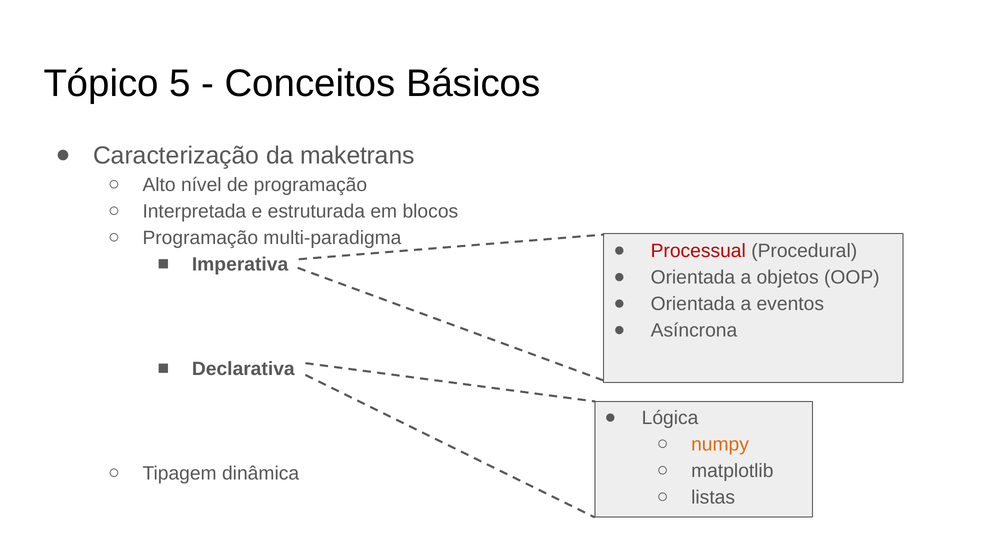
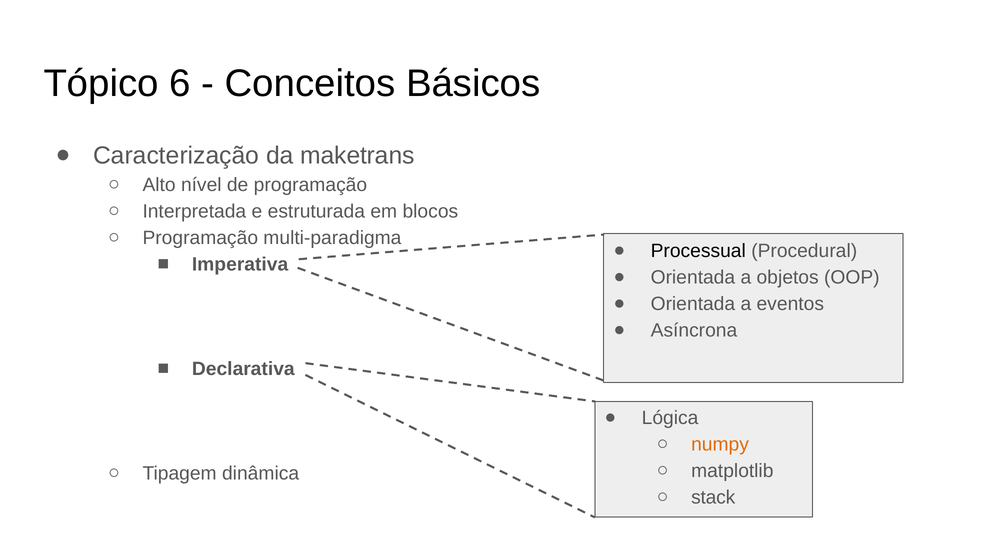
5: 5 -> 6 (180, 84)
Processual colour: red -> black (698, 251)
listas: listas -> stack (713, 498)
